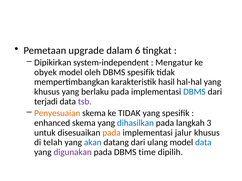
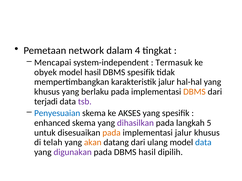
upgrade: upgrade -> network (86, 51)
6: 6 -> 4 (138, 51)
Dipikirkan: Dipikirkan -> Mencapai (53, 63)
Mengatur: Mengatur -> Termasuk (174, 63)
model oleh: oleh -> hasil (93, 72)
karakteristik hasil: hasil -> jalur (166, 82)
DBMS colour: blue -> orange (194, 92)
Penyesuaian colour: orange -> blue (57, 113)
ke TIDAK: TIDAK -> AKSES (129, 113)
dihasilkan colour: blue -> purple (135, 123)
3: 3 -> 5 (209, 123)
akan colour: blue -> orange (93, 143)
DBMS time: time -> hasil (147, 153)
